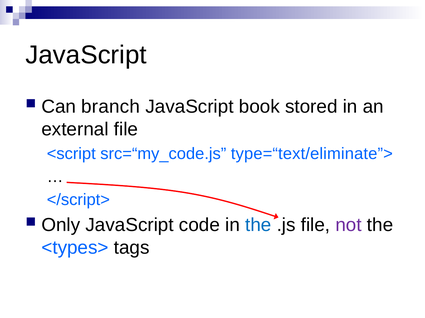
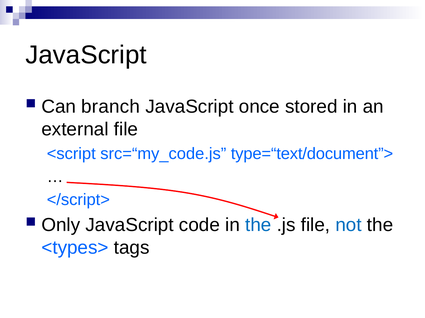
book: book -> once (259, 107)
type=“text/eliminate”>: type=“text/eliminate”> -> type=“text/document”> (312, 154)
not colour: purple -> blue (349, 225)
